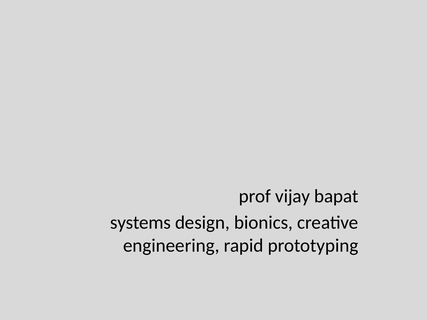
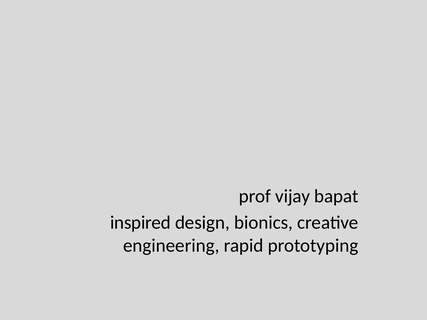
systems: systems -> inspired (140, 223)
